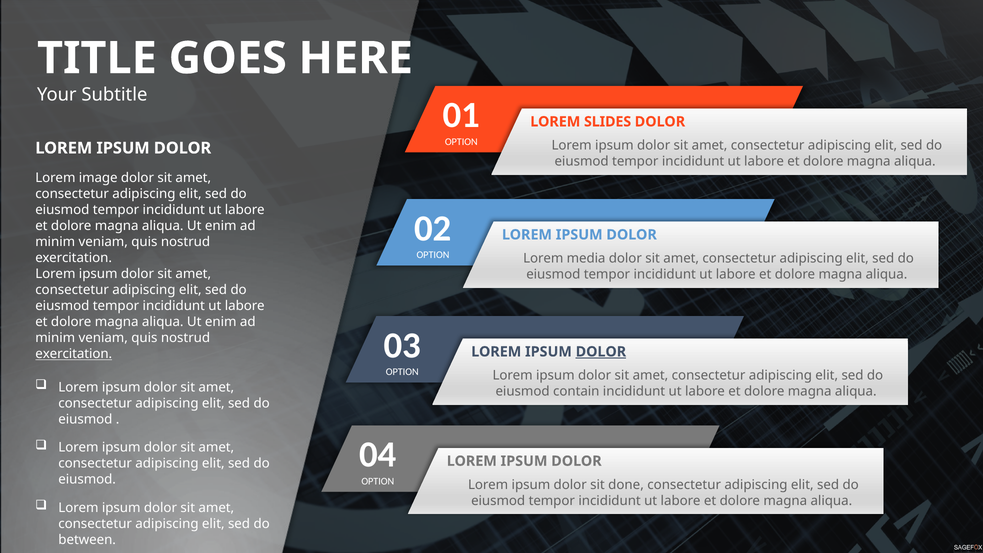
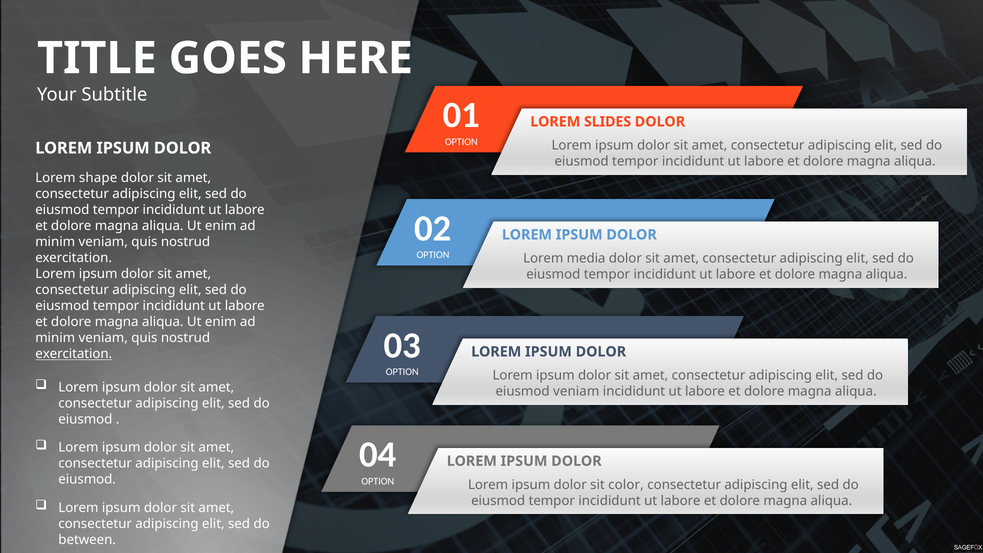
image: image -> shape (98, 178)
DOLOR underline: present -> none (601, 352)
eiusmod contain: contain -> veniam (576, 391)
done: done -> color (626, 485)
